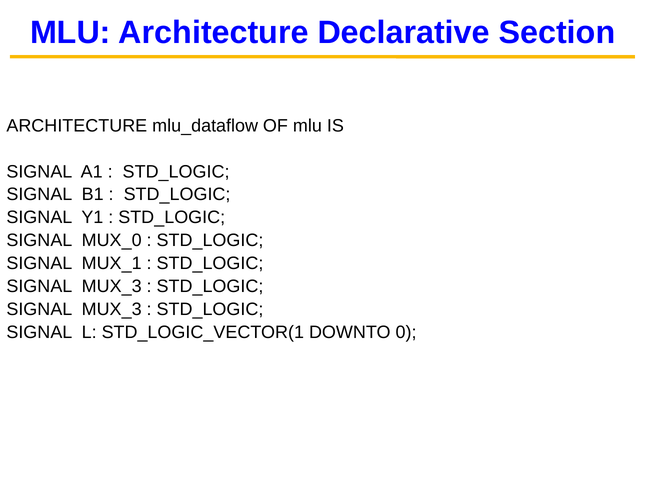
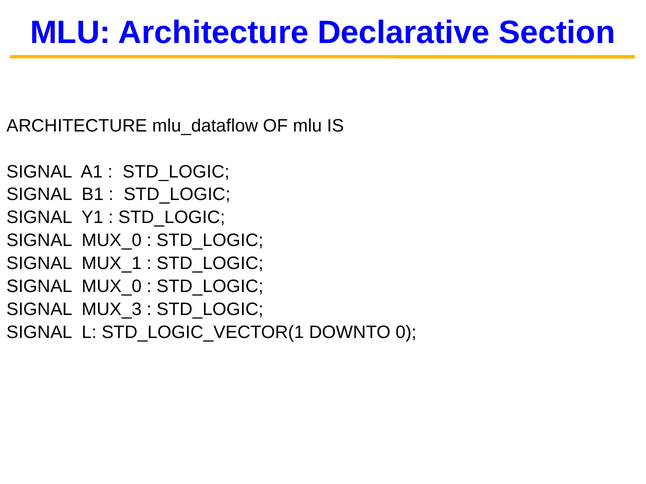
MUX_3: MUX_3 -> MUX_0 (112, 287)
